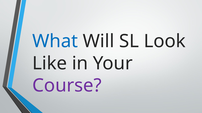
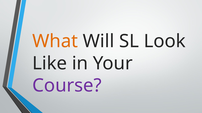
What colour: blue -> orange (55, 41)
